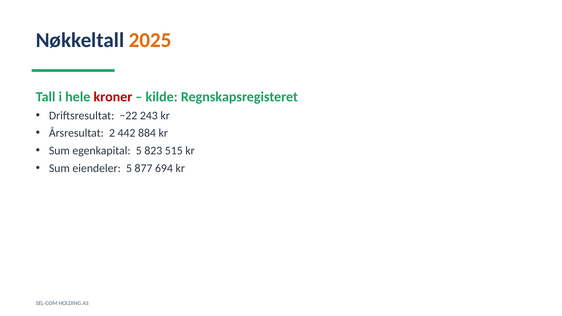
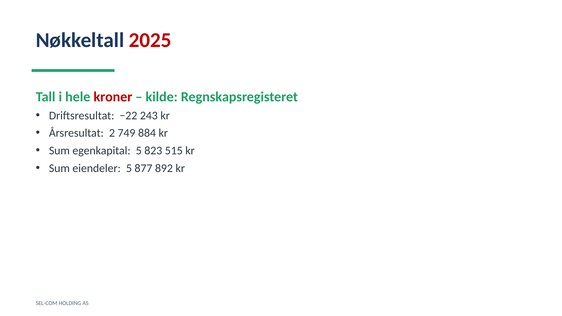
2025 colour: orange -> red (150, 40)
442: 442 -> 749 (127, 133)
694: 694 -> 892 (164, 168)
